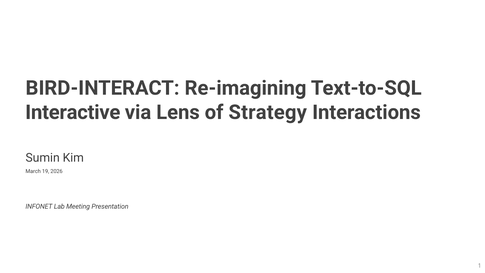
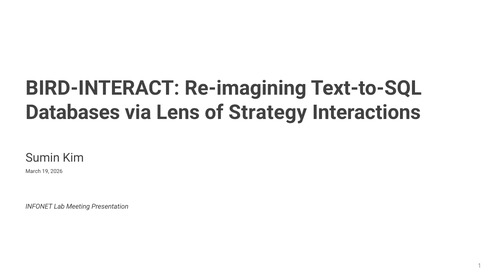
Interactive: Interactive -> Databases (73, 112)
